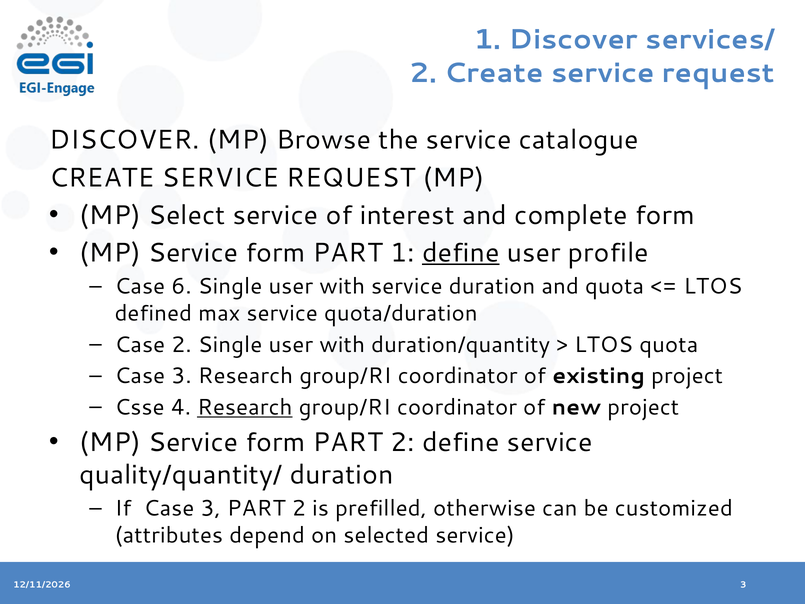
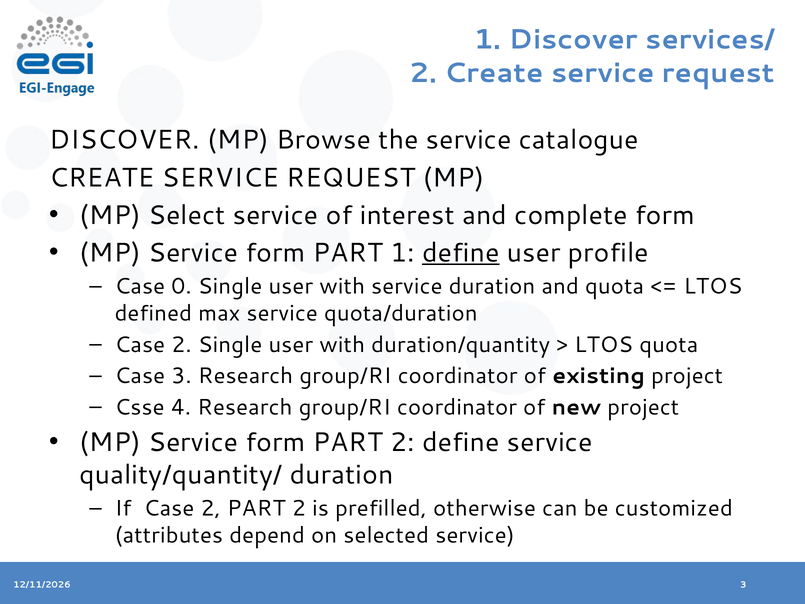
6: 6 -> 0 (181, 286)
Research underline: present -> none (245, 407)
If Case 3: 3 -> 2 (211, 508)
